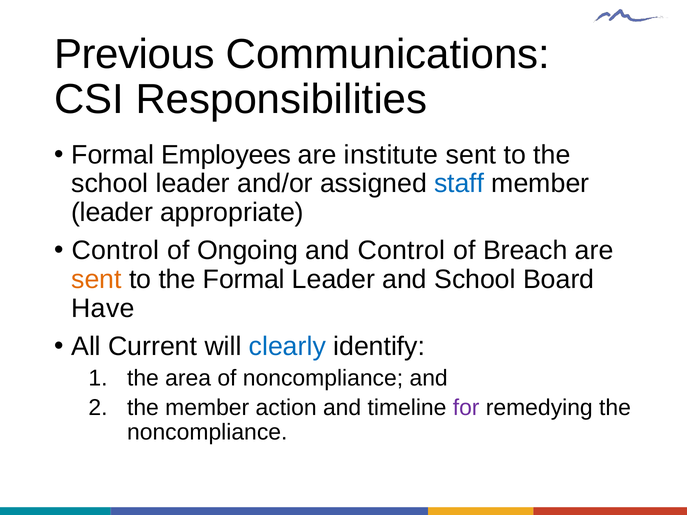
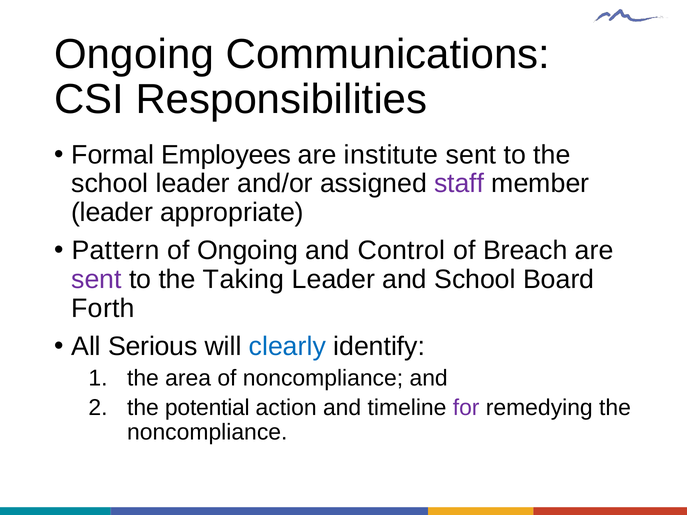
Previous: Previous -> Ongoing (134, 54)
staff colour: blue -> purple (459, 184)
Control: Control -> Pattern (116, 251)
sent colour: orange -> purple (96, 280)
the Formal: Formal -> Taking (244, 280)
Have: Have -> Forth (103, 308)
Current: Current -> Serious (153, 347)
the member: member -> potential (207, 408)
